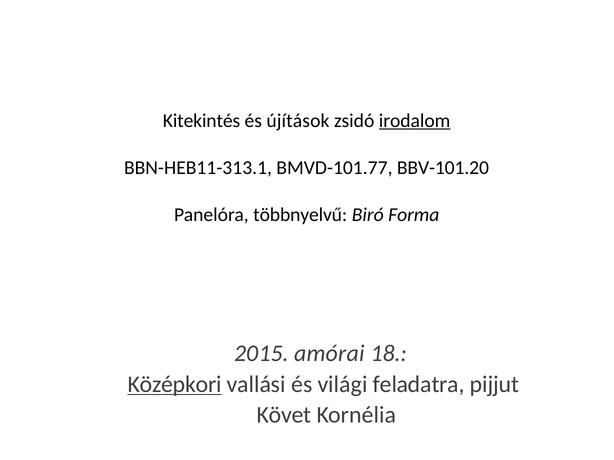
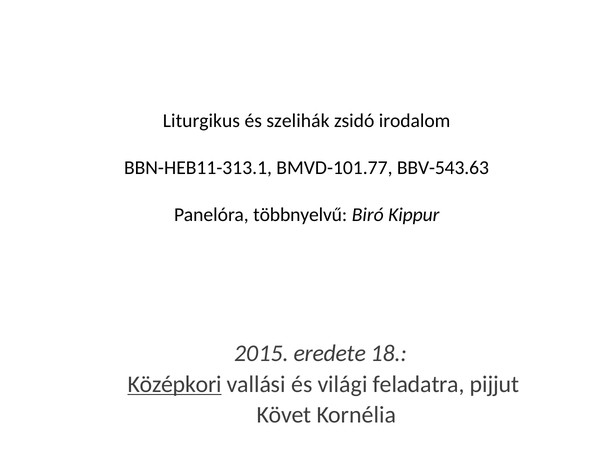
Kitekintés: Kitekintés -> Liturgikus (201, 121)
újítások: újítások -> szelihák (298, 121)
irodalom underline: present -> none (415, 121)
BBV-101.20: BBV-101.20 -> BBV-543.63 (443, 168)
Forma: Forma -> Kippur (414, 215)
amórai: amórai -> eredete (330, 354)
